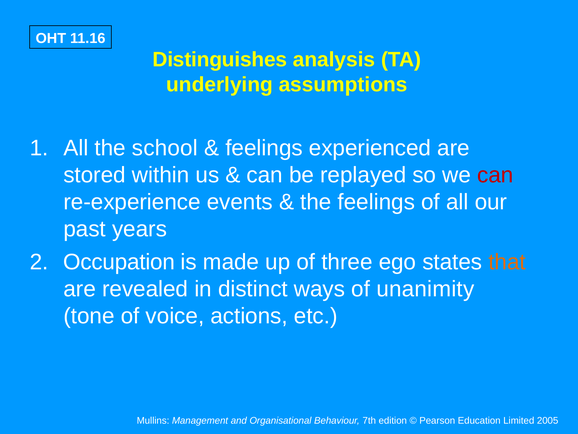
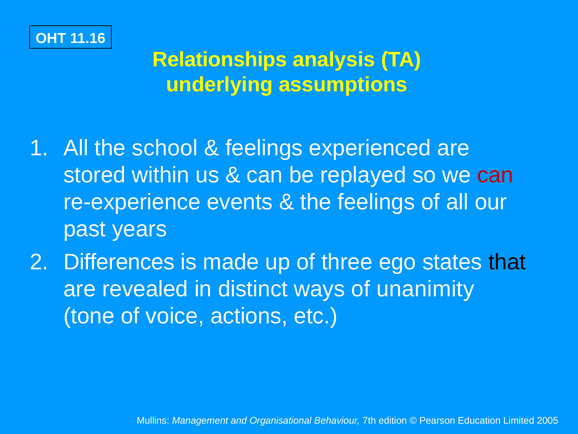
Distinguishes: Distinguishes -> Relationships (220, 60)
Occupation: Occupation -> Differences (119, 262)
that colour: orange -> black (507, 262)
